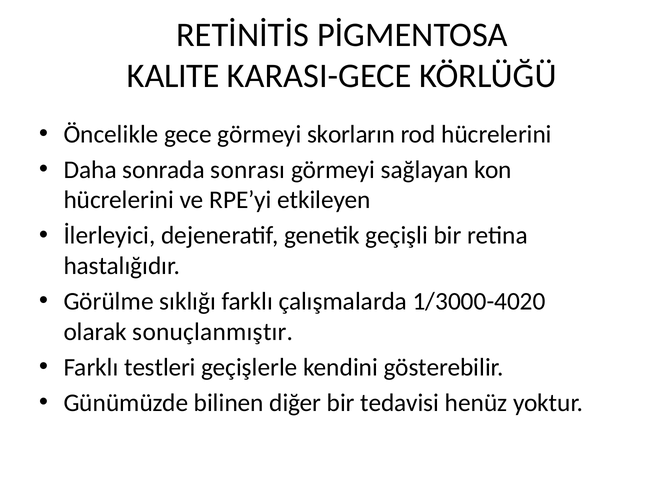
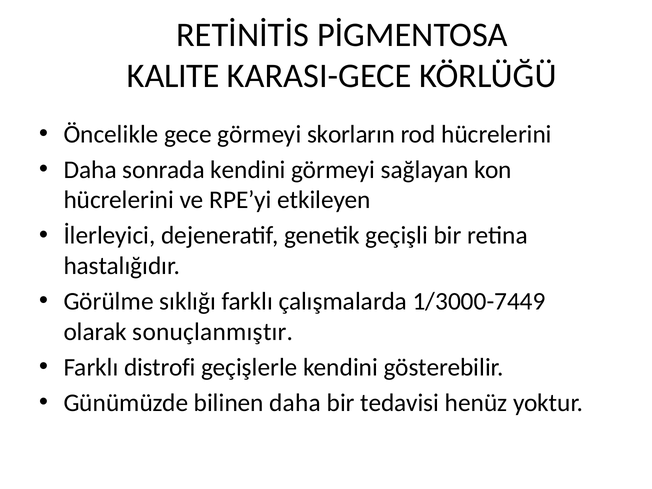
sonrada sonrası: sonrası -> kendini (248, 170)
1/3000-4020: 1/3000-4020 -> 1/3000-7449 (479, 301)
testleri: testleri -> distrofi (160, 367)
bilinen diğer: diğer -> daha (295, 403)
